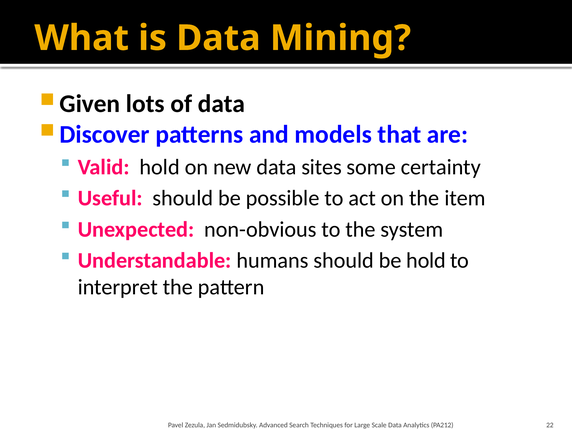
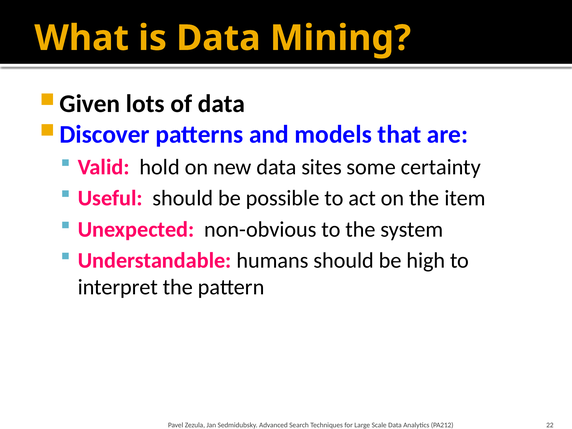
be hold: hold -> high (426, 260)
